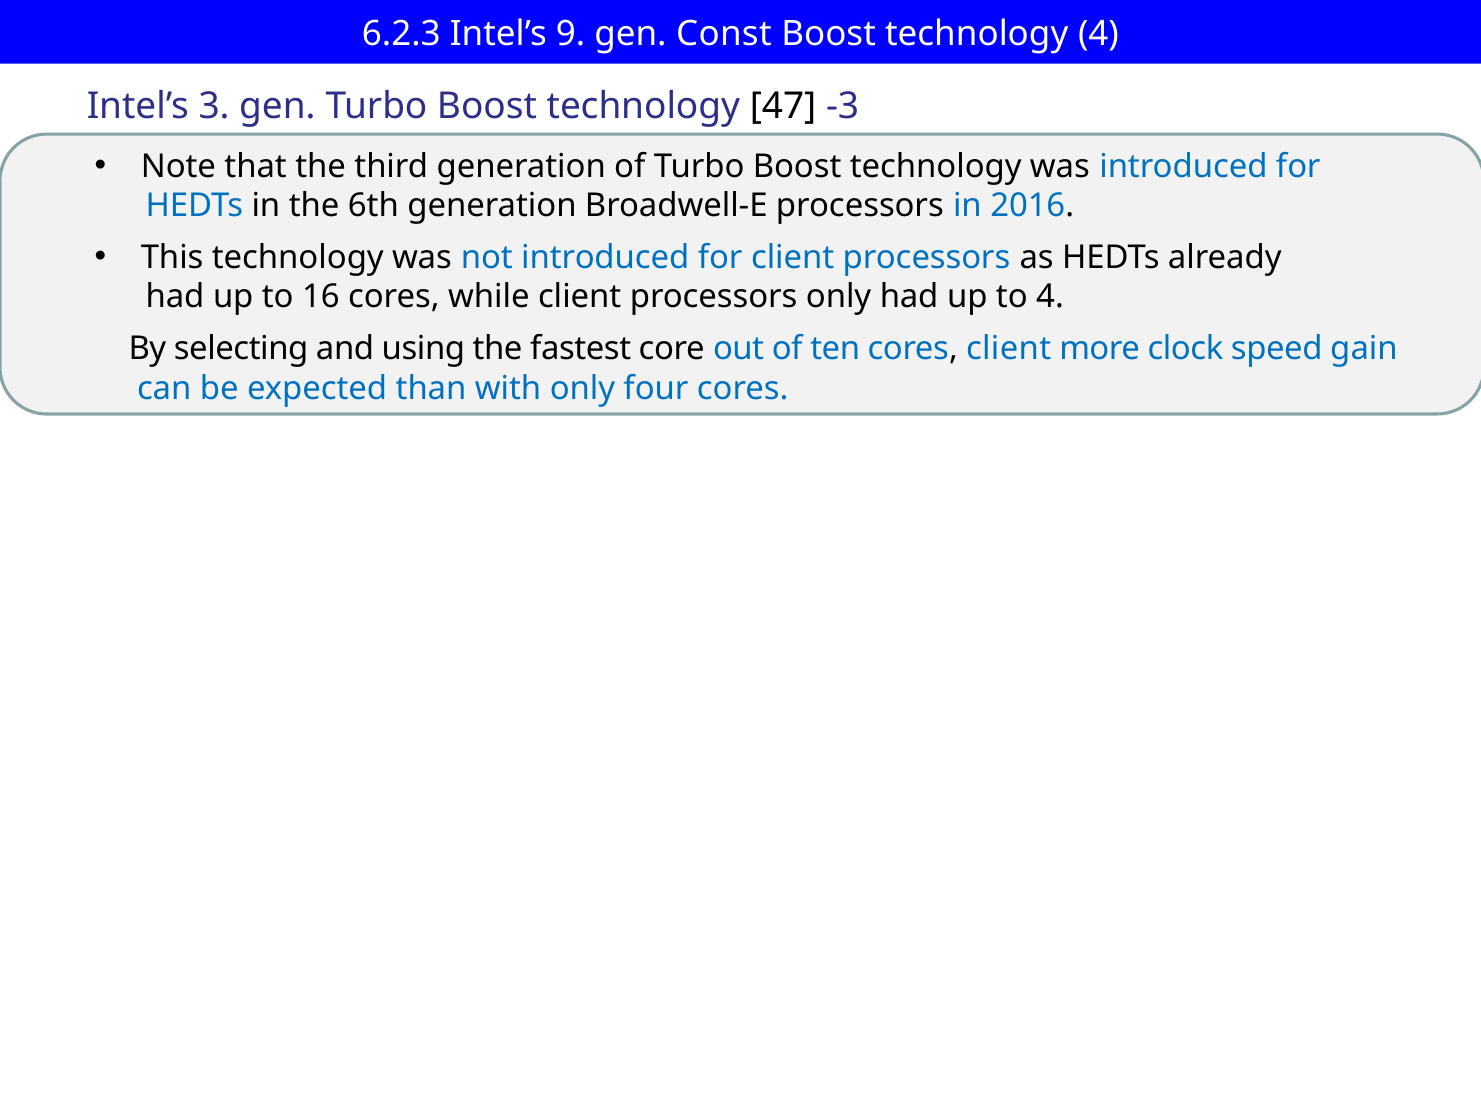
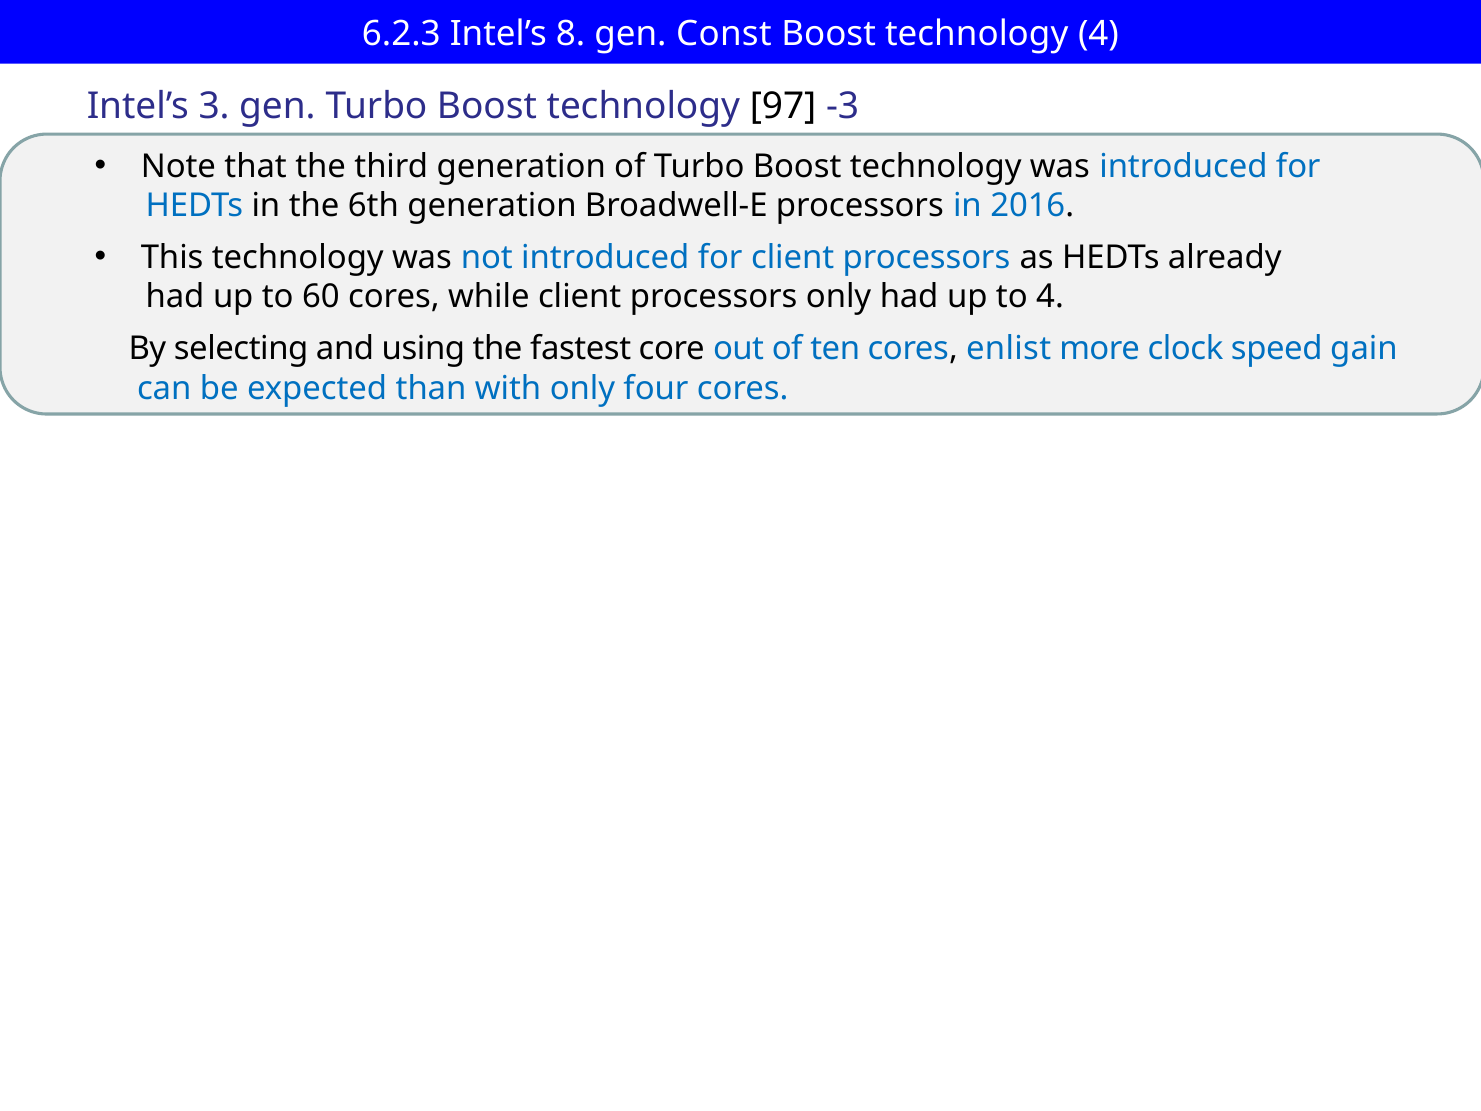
9: 9 -> 8 (571, 34)
47: 47 -> 97 (783, 106)
16: 16 -> 60 (321, 297)
cores client: client -> enlist (1009, 349)
